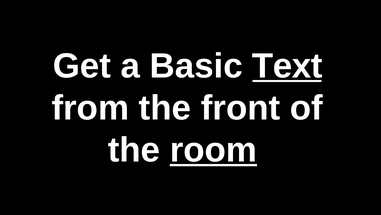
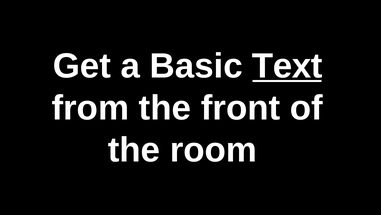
room underline: present -> none (213, 150)
